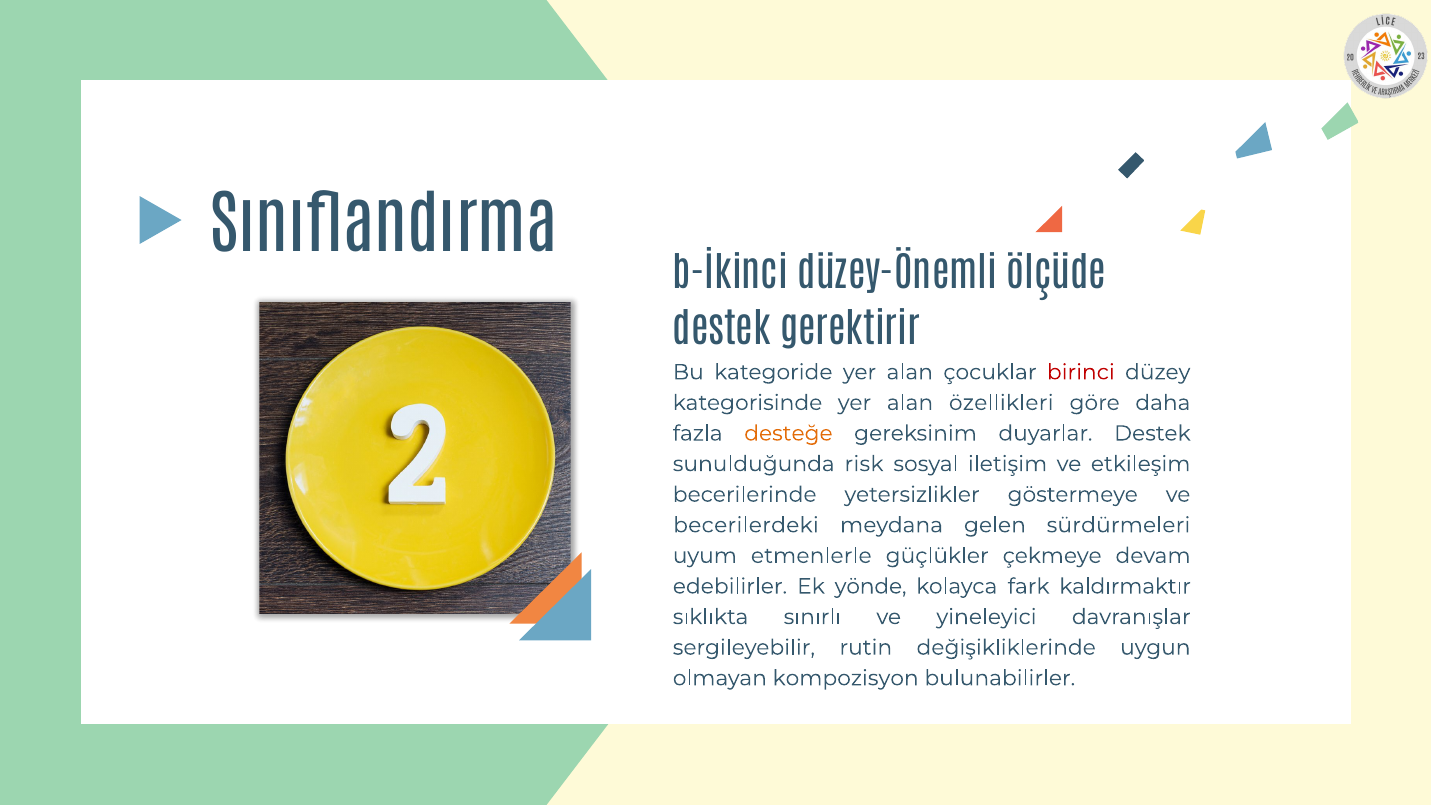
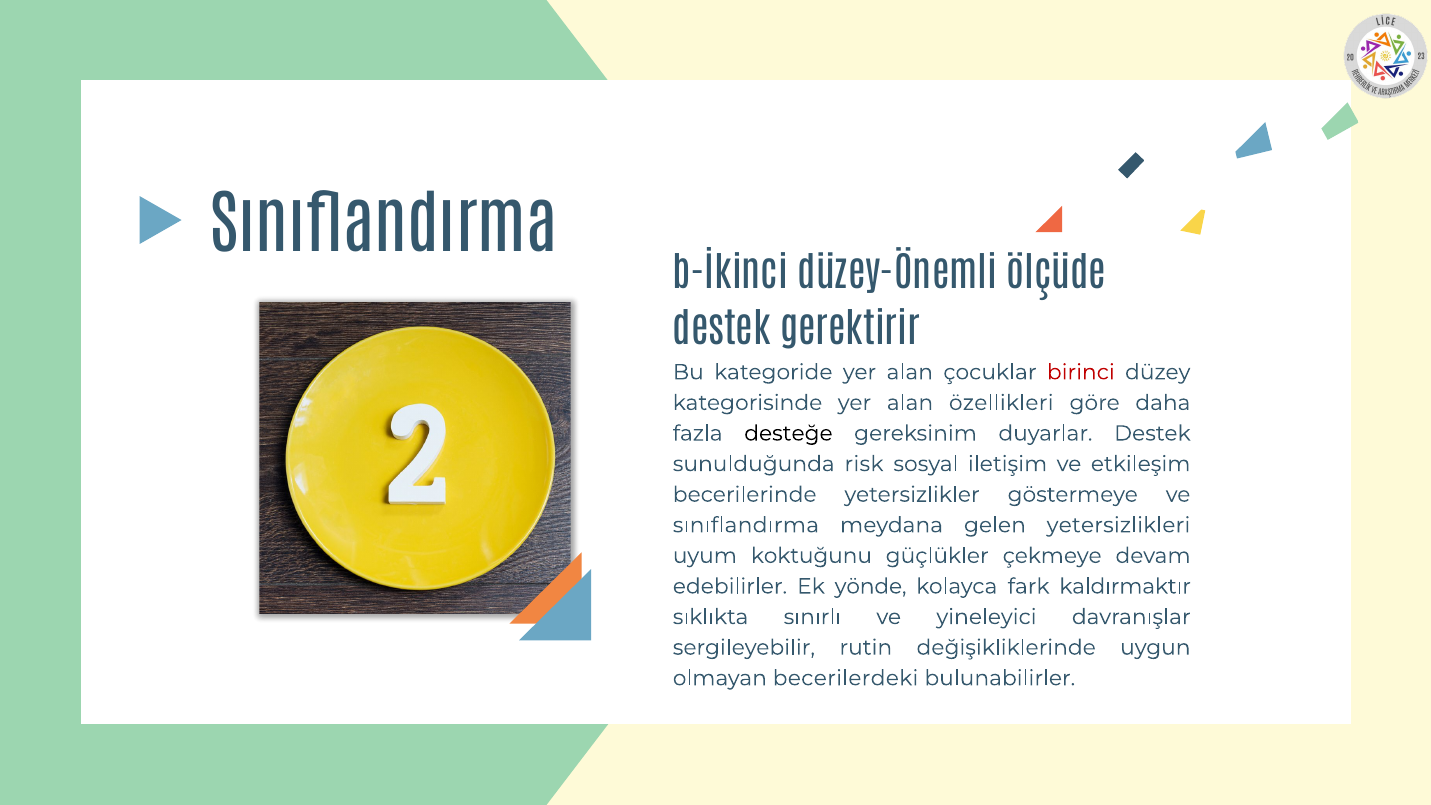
desteğe colour: orange -> black (788, 433)
becerilerdeki: becerilerdeki -> sınıflandırma (746, 525)
sürdürmeleri: sürdürmeleri -> yetersizlikleri (1118, 525)
etmenlerle: etmenlerle -> koktuğunu (811, 556)
kompozisyon: kompozisyon -> becerilerdeki (846, 678)
